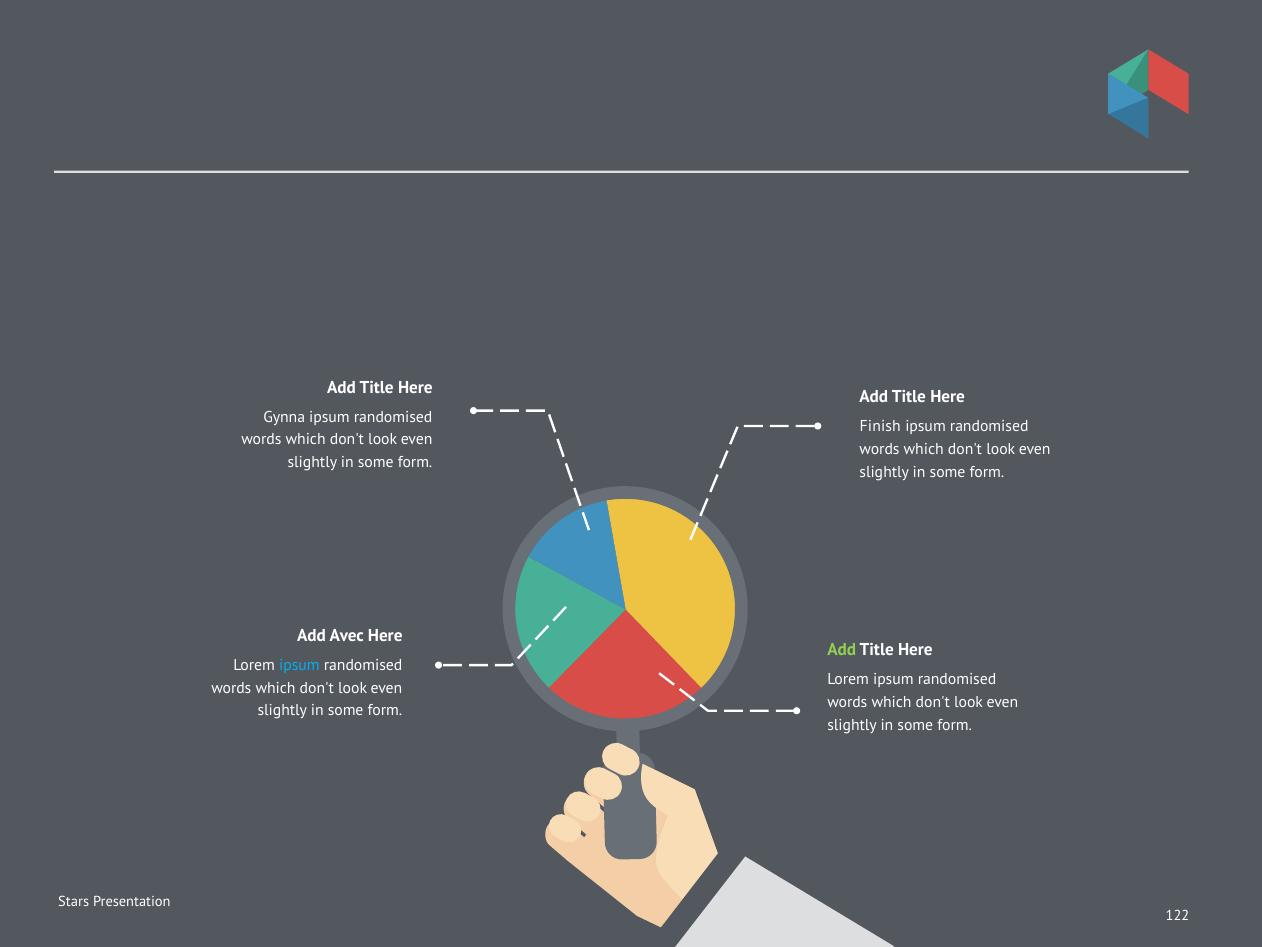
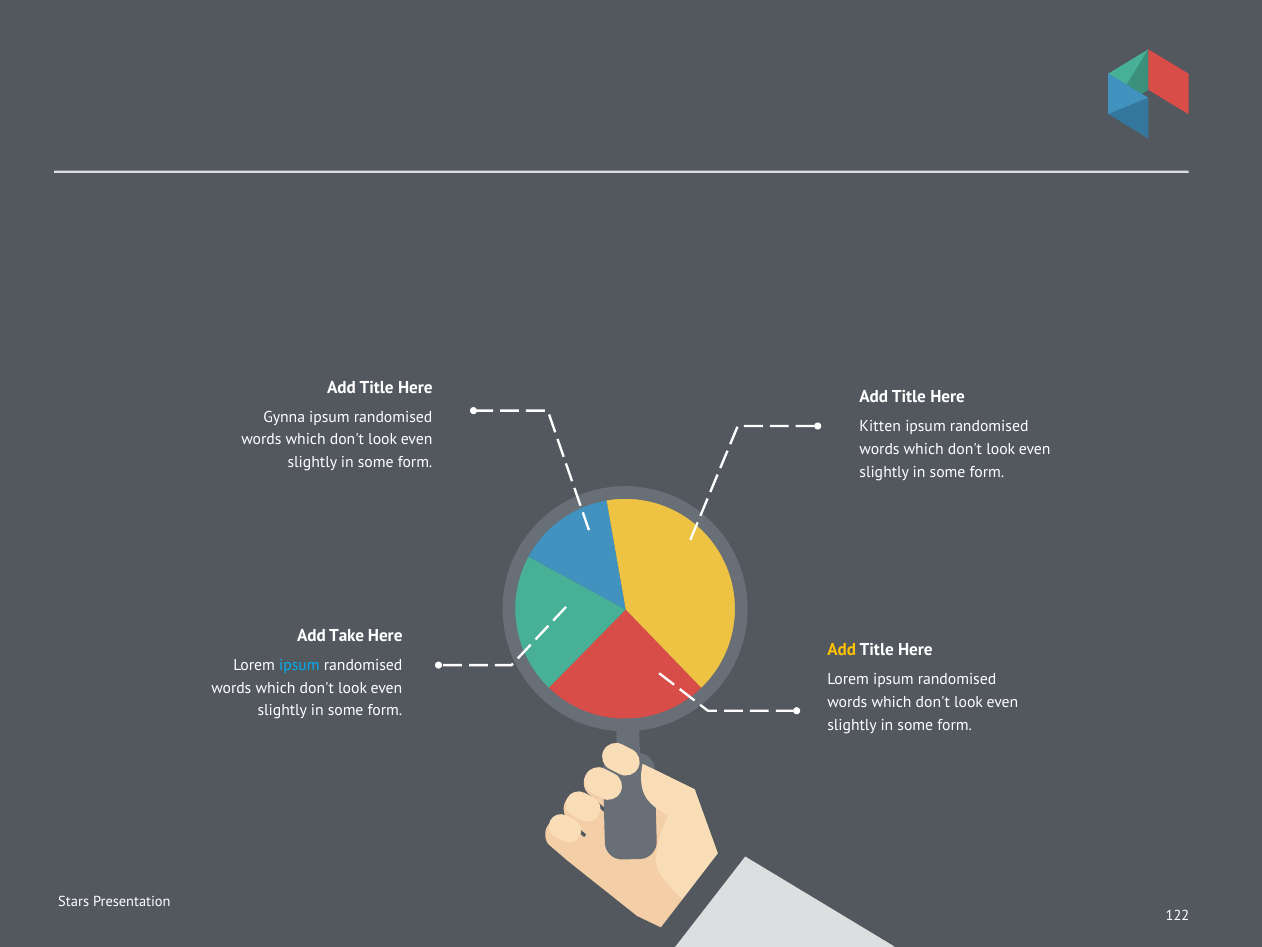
Finish: Finish -> Kitten (880, 426)
Avec: Avec -> Take (347, 635)
Add colour: light green -> yellow (842, 650)
